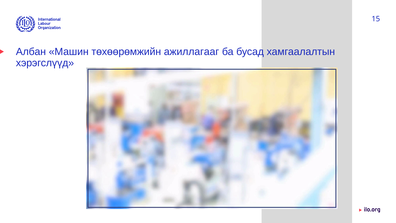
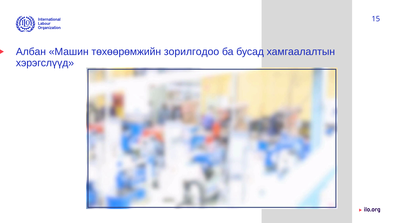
ажиллагааг: ажиллагааг -> зорилгодоо (192, 52)
